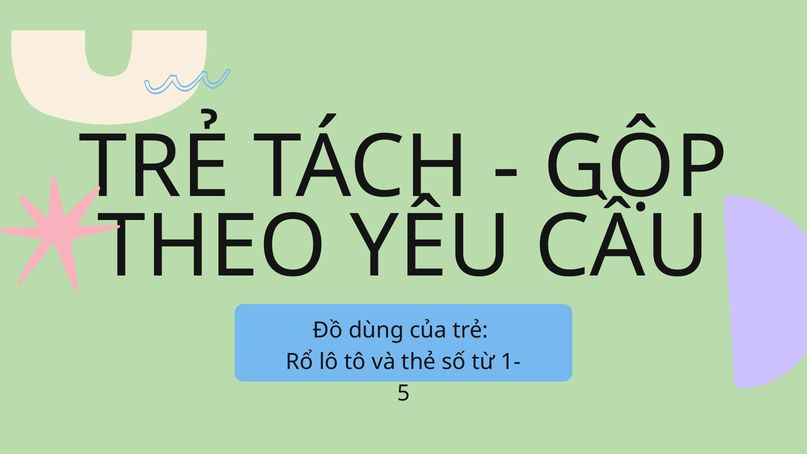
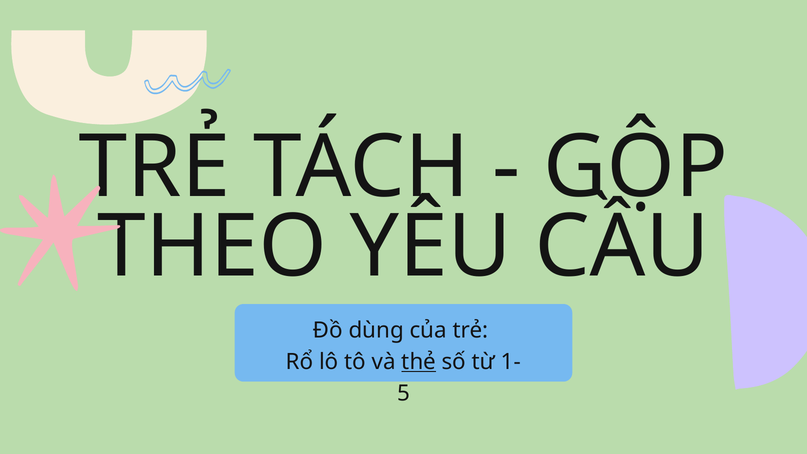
thẻ underline: none -> present (419, 362)
